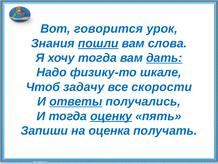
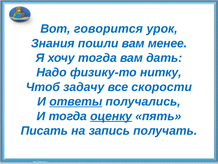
пошли underline: present -> none (98, 43)
слова: слова -> менее (167, 43)
дать underline: present -> none (164, 58)
шкале: шкале -> нитку (161, 72)
Запиши: Запиши -> Писать (44, 130)
оценка: оценка -> запись (109, 130)
